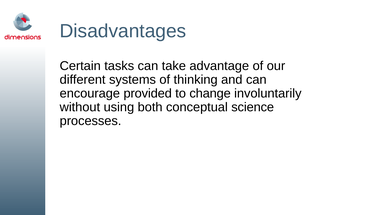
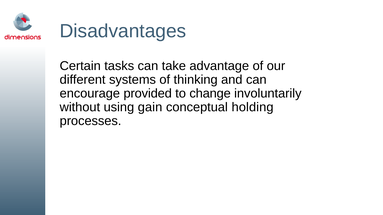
both: both -> gain (150, 107)
science: science -> holding (253, 107)
